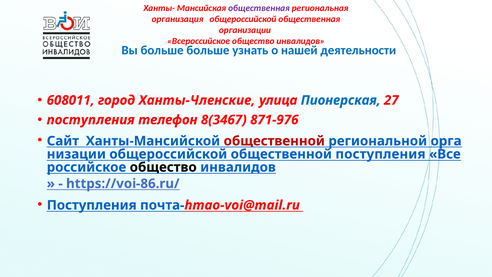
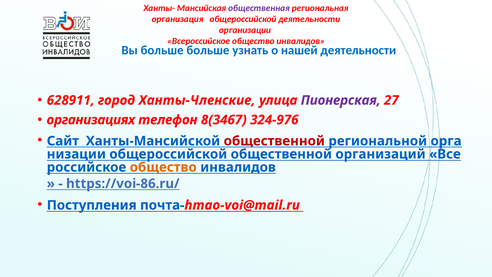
общероссийской общественная: общественная -> деятельности (309, 19)
608011: 608011 -> 628911 (71, 100)
Пионерская colour: blue -> purple (341, 100)
поступления: поступления -> организациях (91, 120)
871-976: 871-976 -> 324-976 (274, 120)
общественной поступления: поступления -> организаций (381, 154)
общество colour: black -> orange (163, 167)
